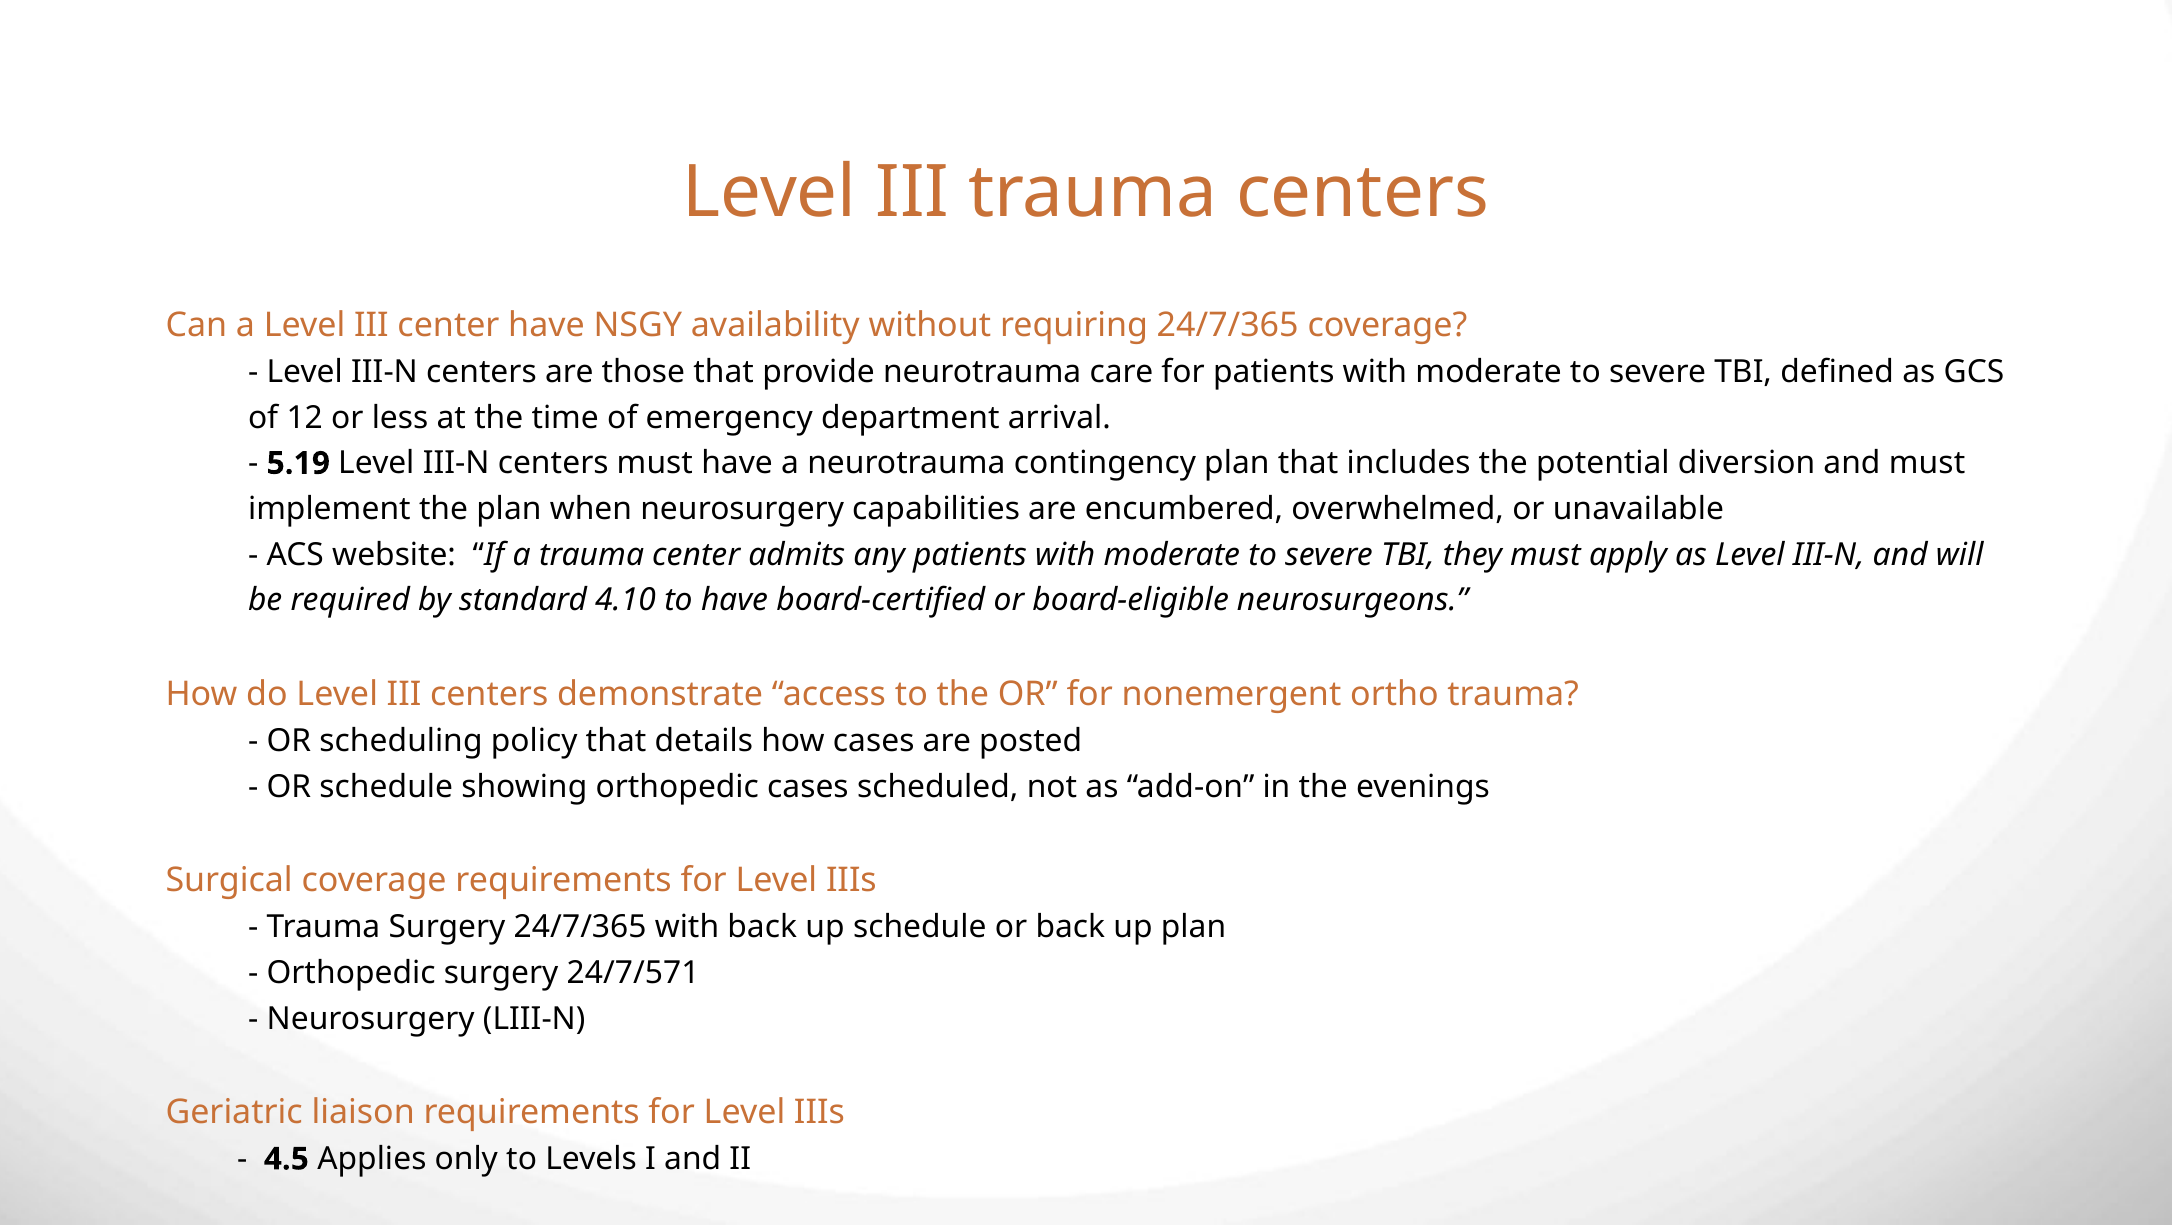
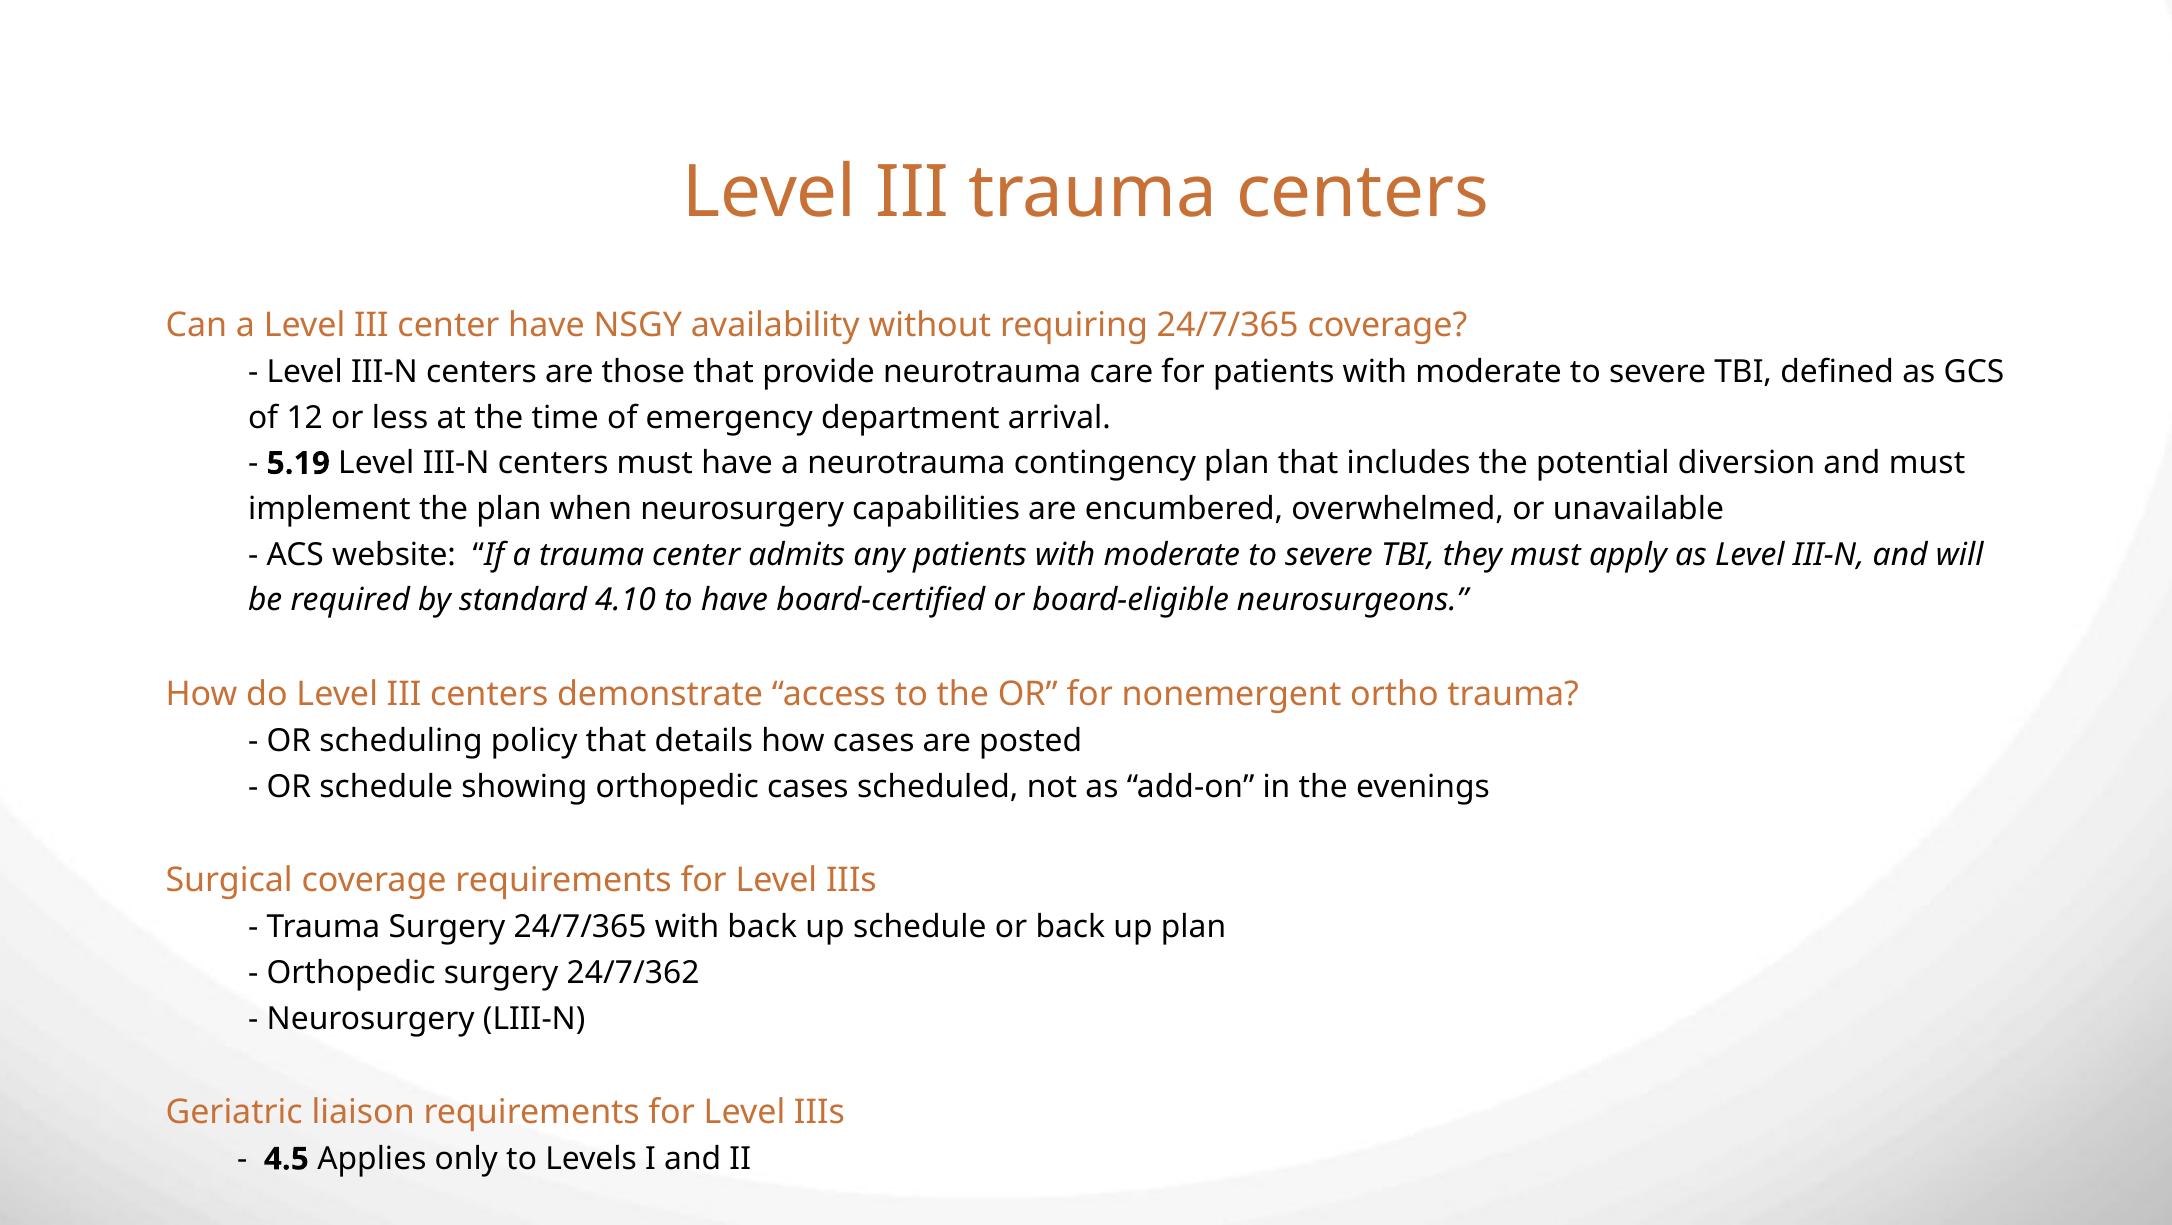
24/7/571: 24/7/571 -> 24/7/362 (633, 973)
